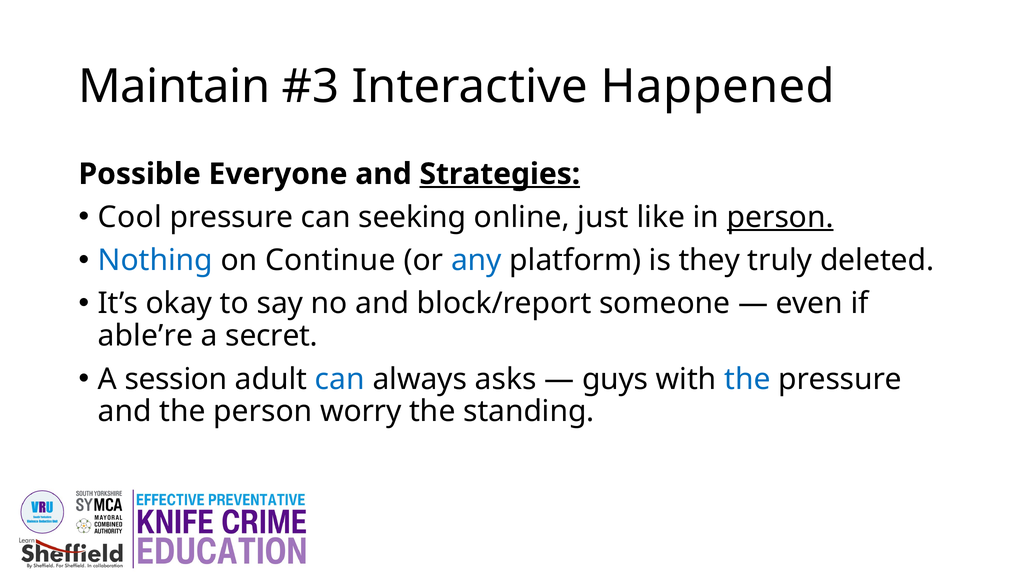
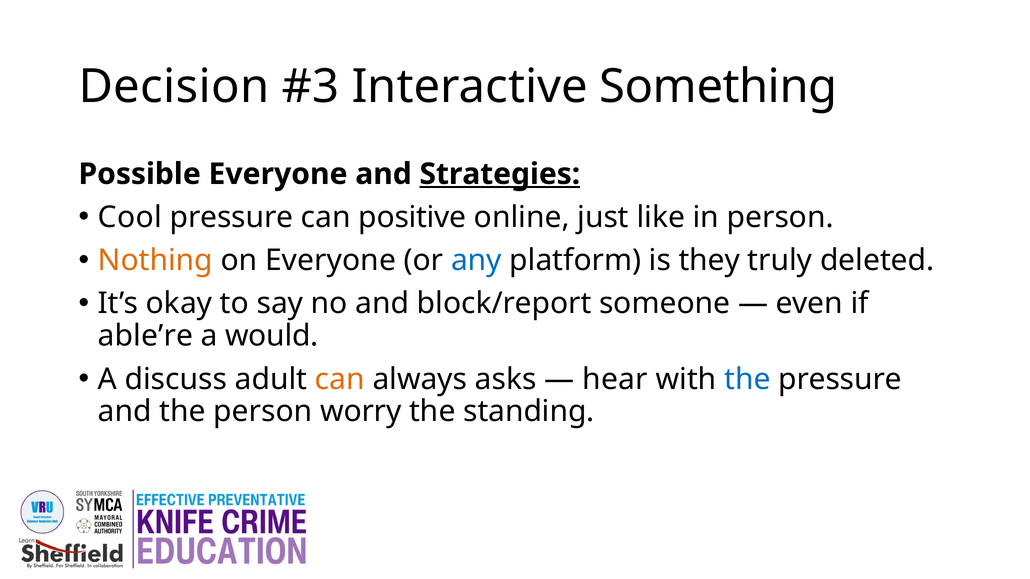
Maintain: Maintain -> Decision (174, 87)
Happened: Happened -> Something (718, 87)
seeking: seeking -> positive (412, 217)
person underline: present -> none (780, 217)
Nothing colour: blue -> orange (155, 261)
on Continue: Continue -> Everyone (331, 261)
secret: secret -> would (272, 336)
session: session -> discuss (176, 379)
can colour: blue -> orange (340, 379)
guys: guys -> hear (615, 379)
